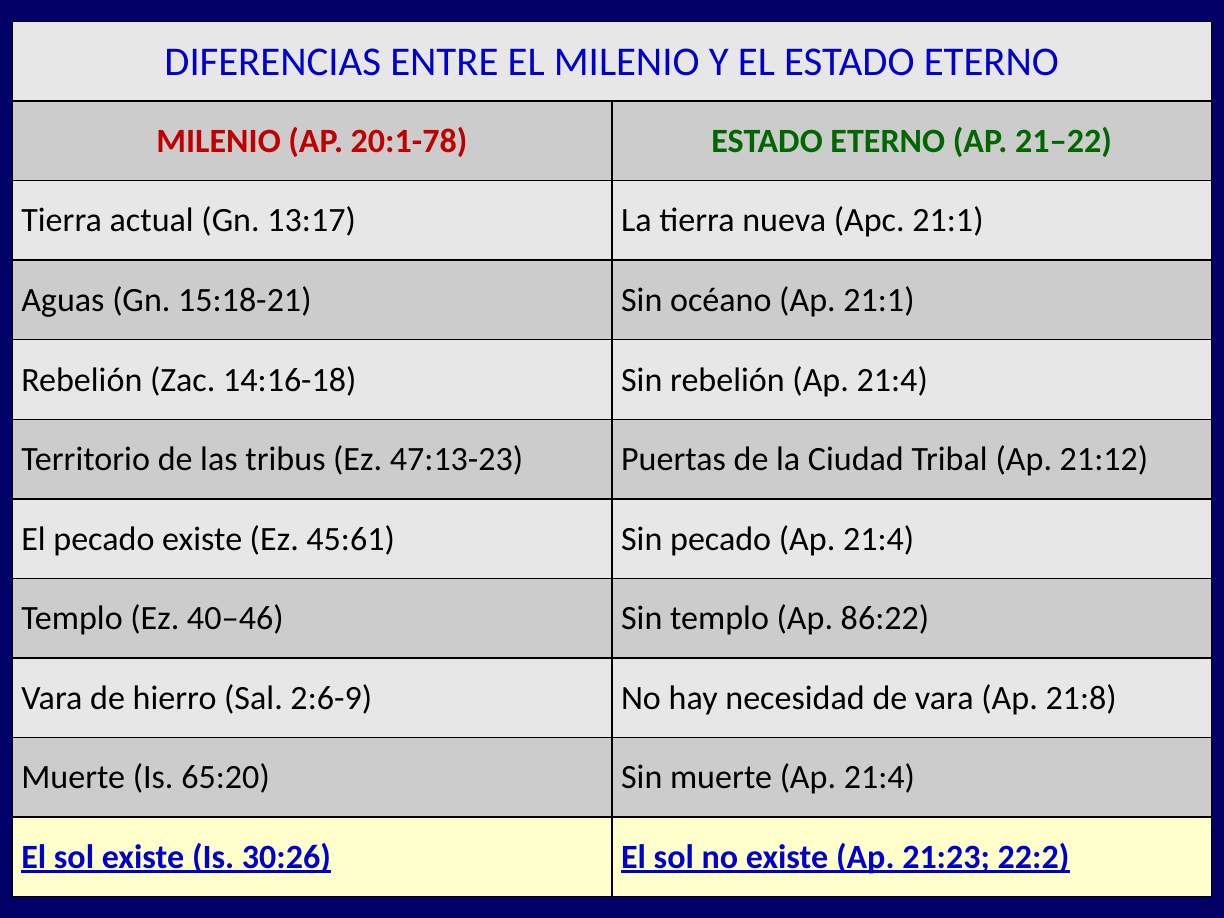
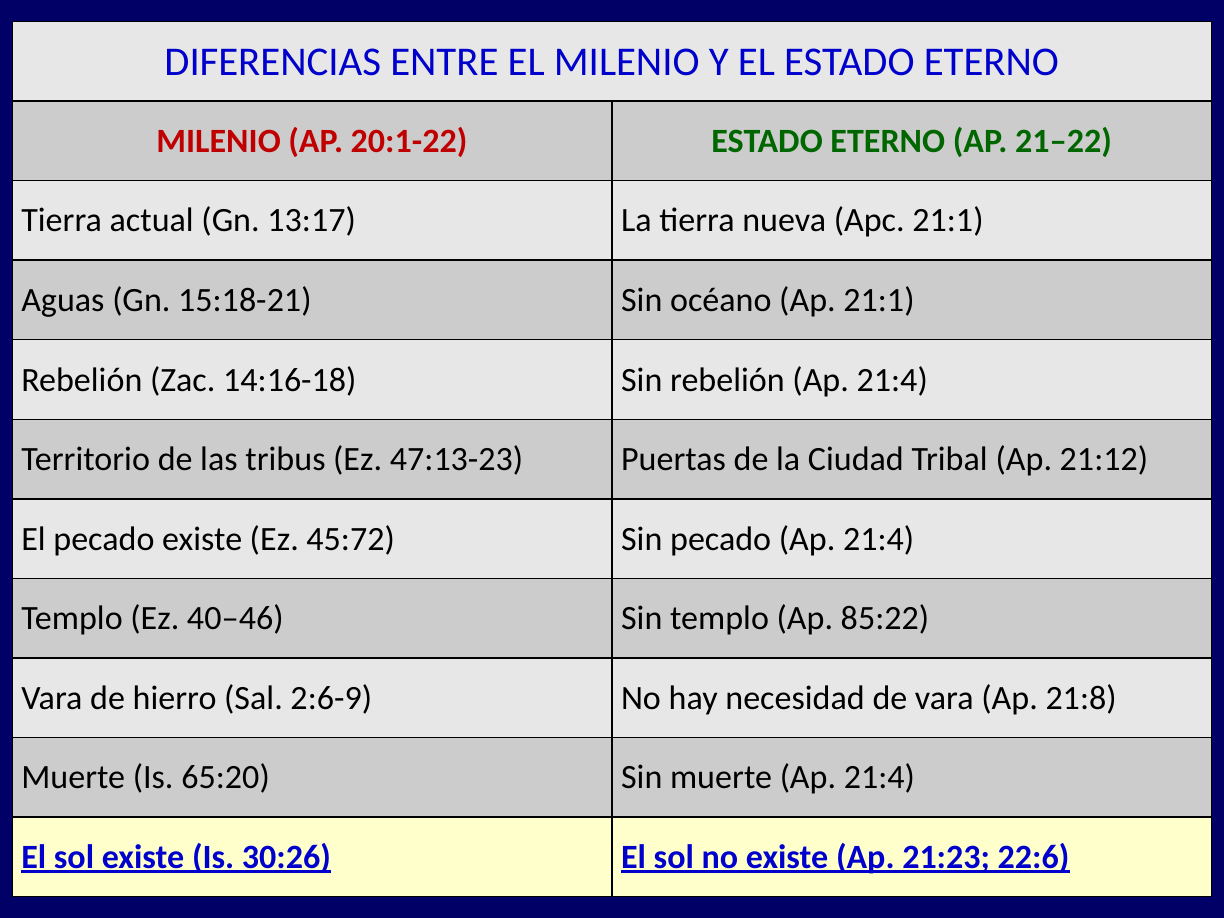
20:1-78: 20:1-78 -> 20:1-22 (409, 141)
45:61: 45:61 -> 45:72 (351, 539)
86:22: 86:22 -> 85:22 (885, 619)
22:2: 22:2 -> 22:6 (1034, 857)
